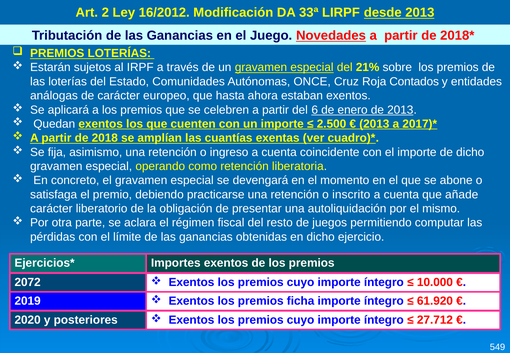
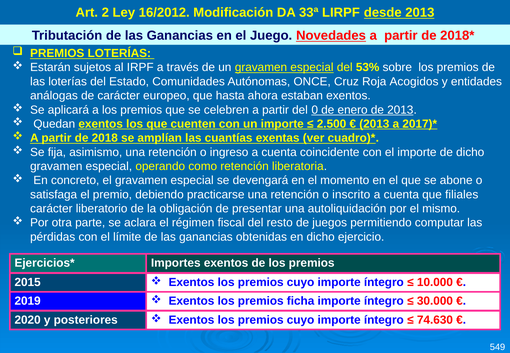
21%: 21% -> 53% (368, 67)
Contados: Contados -> Acogidos (414, 82)
6: 6 -> 0 (315, 110)
añade: añade -> filiales (462, 195)
2072: 2072 -> 2015 (28, 282)
61.920: 61.920 -> 30.000 (435, 301)
27.712: 27.712 -> 74.630 (435, 320)
